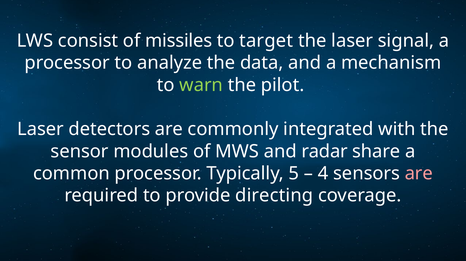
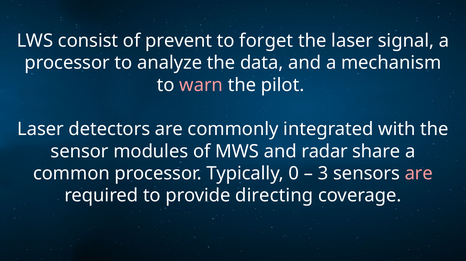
missiles: missiles -> prevent (179, 41)
target: target -> forget (266, 41)
warn colour: light green -> pink (201, 85)
5: 5 -> 0 (294, 173)
4: 4 -> 3 (323, 173)
